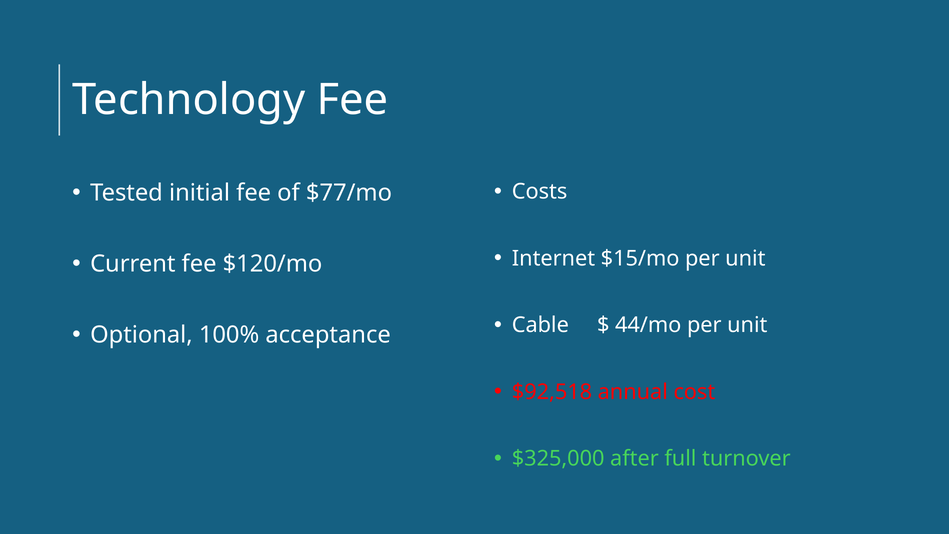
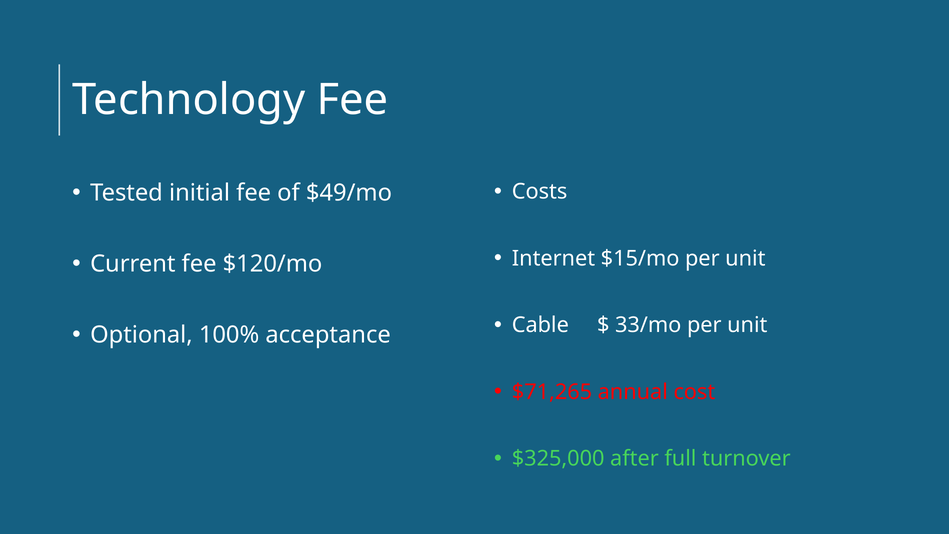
$77/mo: $77/mo -> $49/mo (349, 193)
44/mo: 44/mo -> 33/mo (648, 325)
$92,518: $92,518 -> $71,265 (552, 392)
